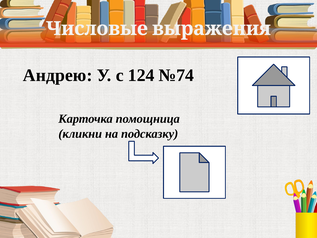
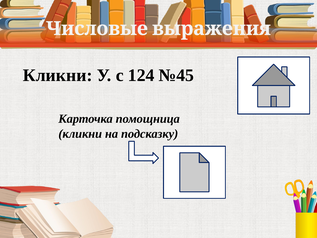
Андрею: Андрею -> Кликни (58, 75)
№74: №74 -> №45 (176, 75)
